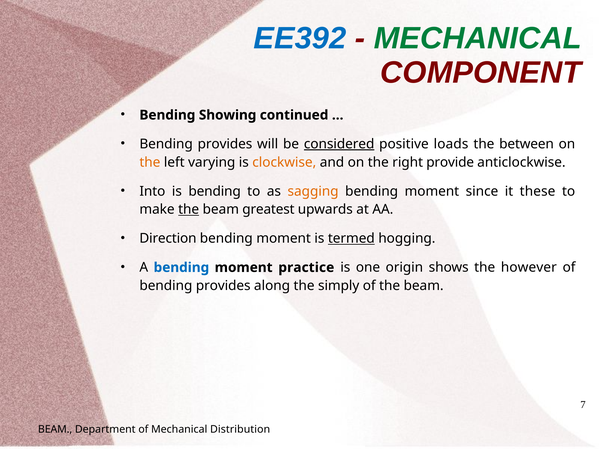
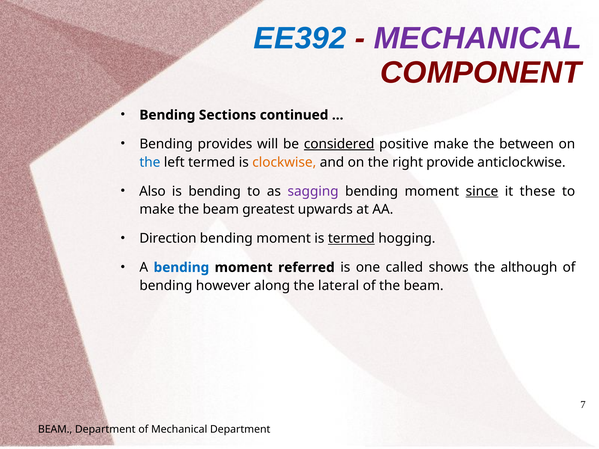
MECHANICAL colour: green -> purple (478, 38)
Showing: Showing -> Sections (228, 115)
positive loads: loads -> make (451, 144)
the colour: orange -> blue (150, 162)
left varying: varying -> termed (212, 162)
Into: Into -> Also (152, 191)
sagging colour: orange -> purple (313, 191)
since underline: none -> present (482, 191)
the underline: present -> none (189, 210)
practice: practice -> referred (306, 268)
origin: origin -> called (404, 268)
however: however -> although (529, 268)
provides: provides -> however (223, 286)
simply: simply -> lateral (339, 286)
Mechanical Distribution: Distribution -> Department (240, 430)
